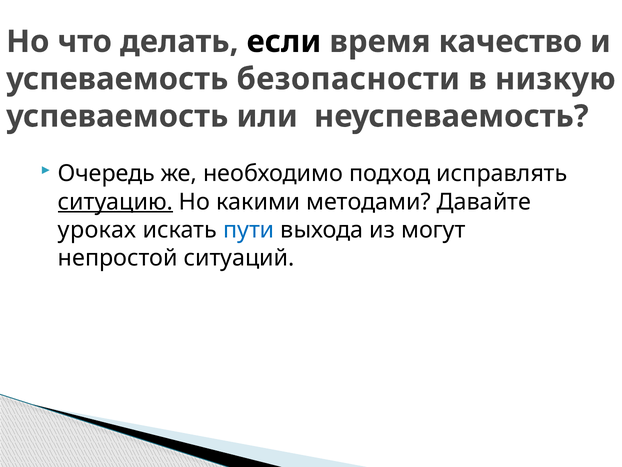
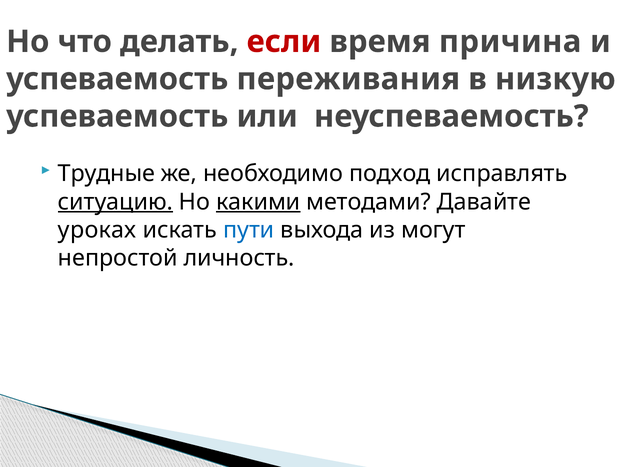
если colour: black -> red (284, 42)
качество: качество -> причина (510, 42)
безопасности: безопасности -> переживания (348, 79)
Очередь: Очередь -> Трудные (106, 174)
какими underline: none -> present (258, 202)
ситуаций: ситуаций -> личность (239, 258)
